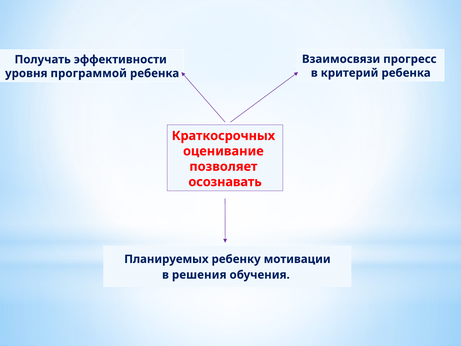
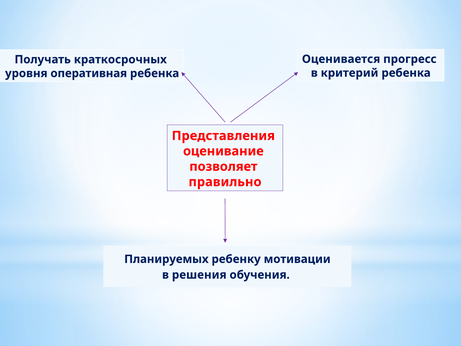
Взаимосвязи: Взаимосвязи -> Оценивается (341, 59)
эффективности: эффективности -> краткосрочных (120, 59)
программой: программой -> оперативная (89, 73)
Краткосрочных: Краткосрочных -> Представления (223, 136)
осознавать: осознавать -> правильно (225, 182)
